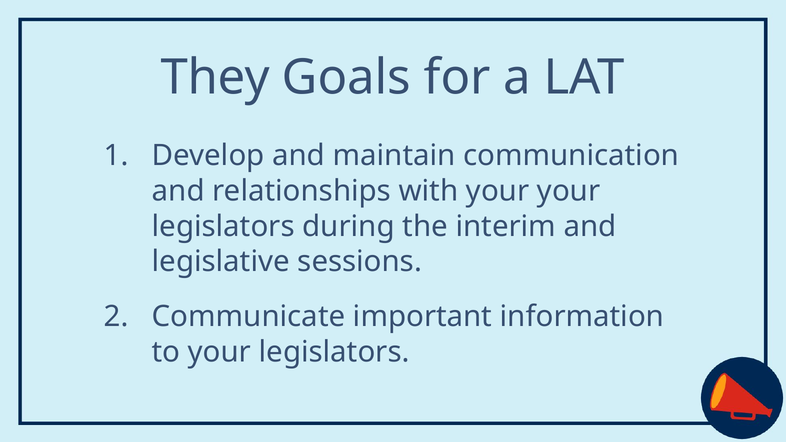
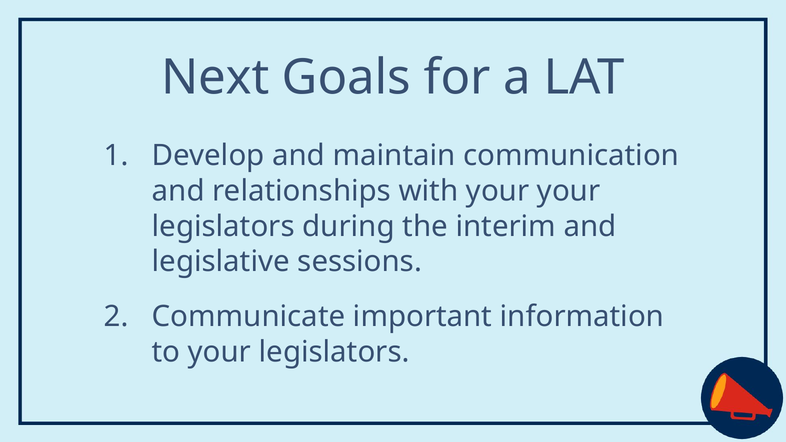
They: They -> Next (215, 77)
